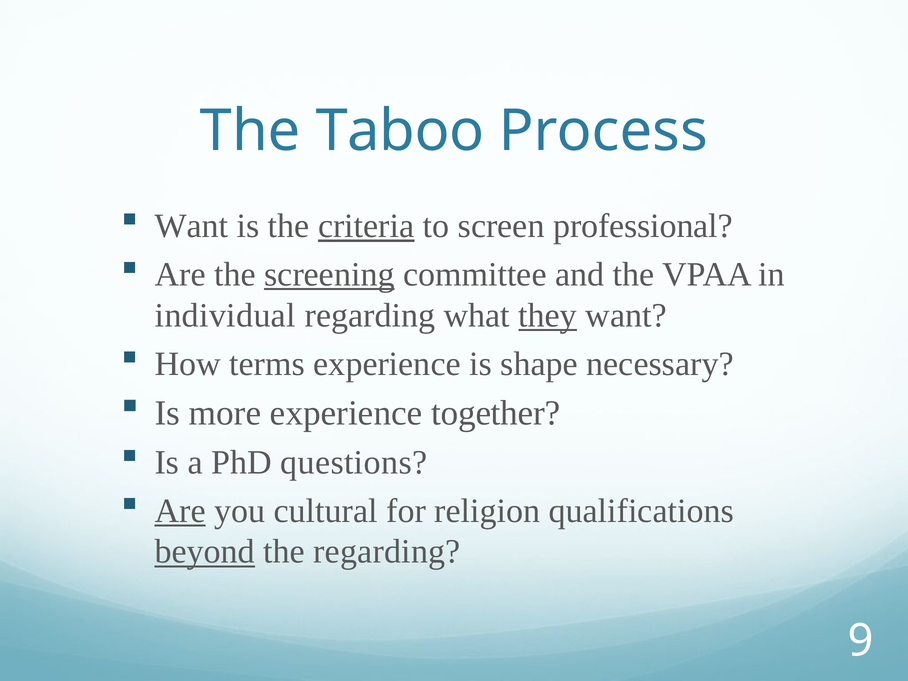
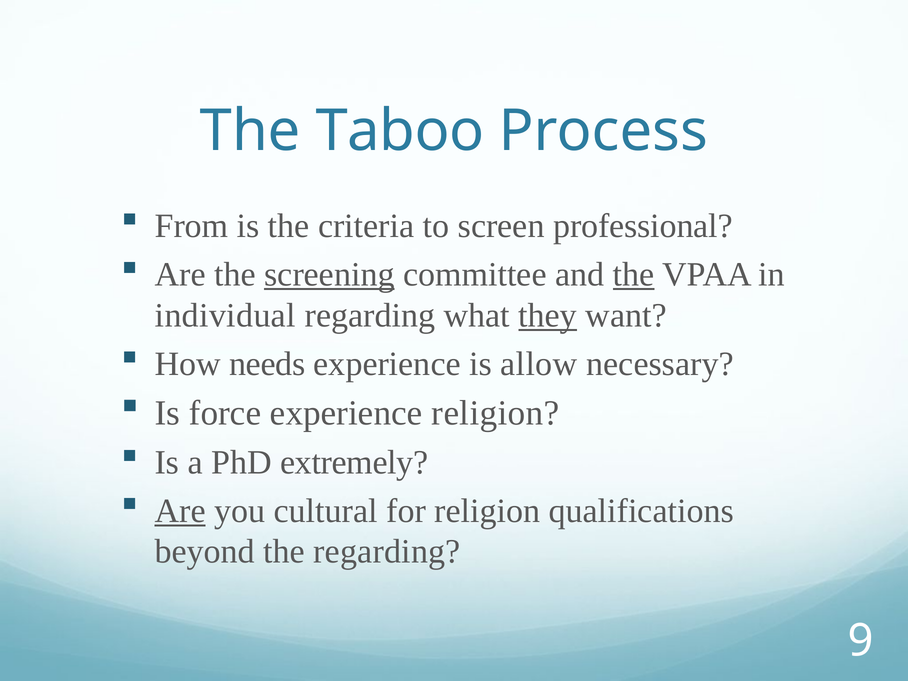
Want: Want -> From (191, 226)
criteria underline: present -> none (366, 226)
the underline: none -> present (634, 275)
terms: terms -> needs (267, 364)
shape: shape -> allow (539, 364)
more: more -> force (225, 413)
experience together: together -> religion (495, 413)
questions: questions -> extremely (354, 462)
beyond underline: present -> none (205, 552)
